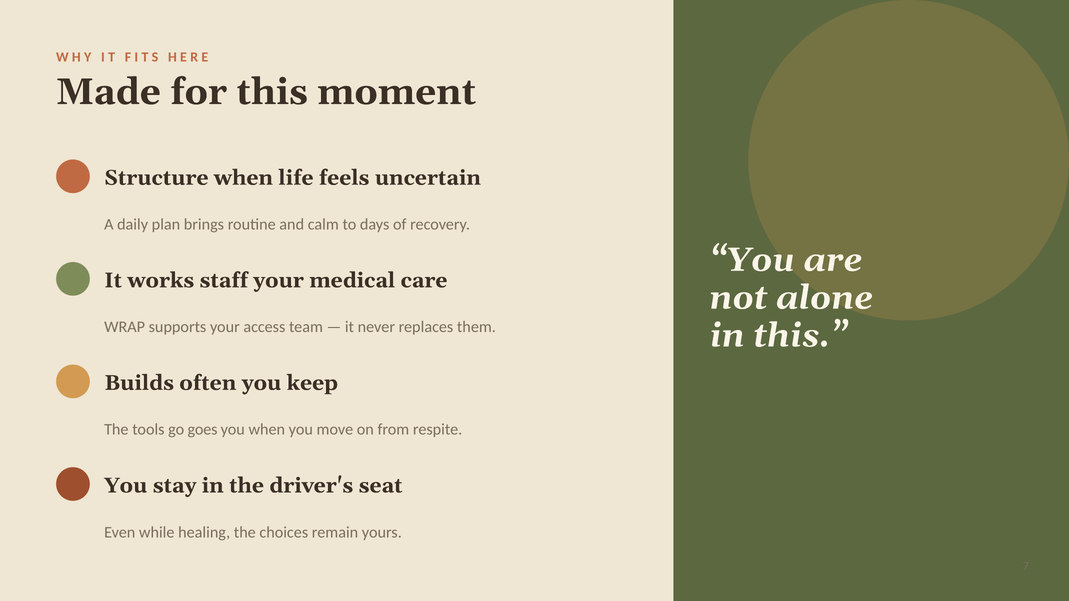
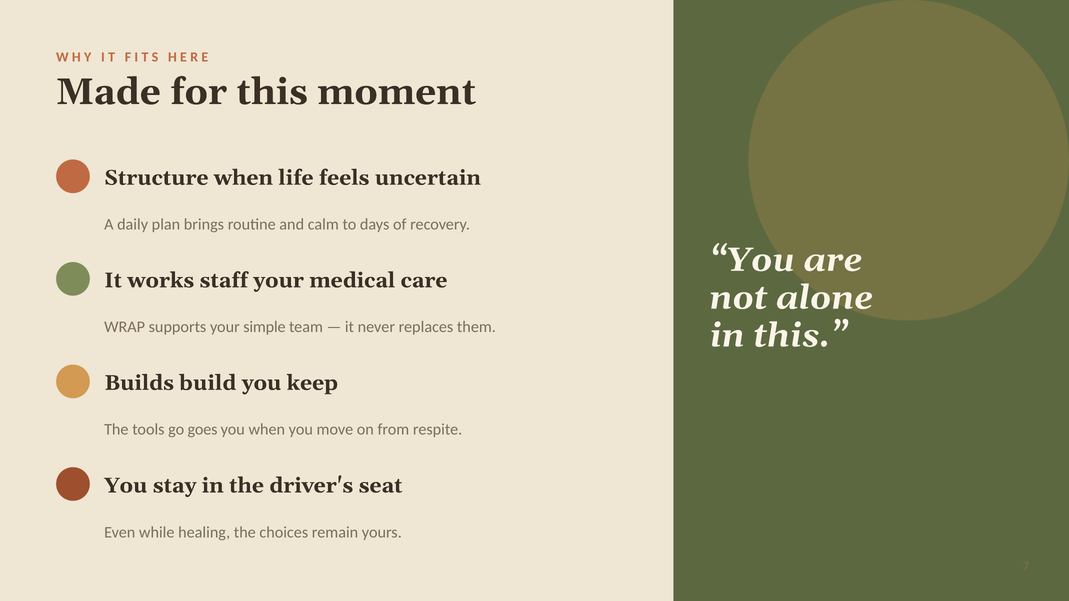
access: access -> simple (264, 327)
often: often -> build (208, 383)
